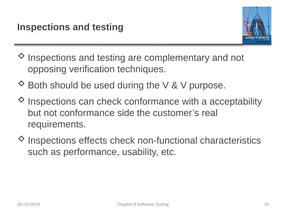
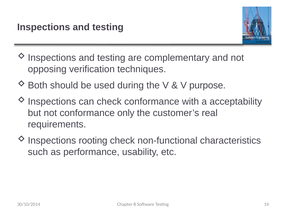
side: side -> only (126, 113)
effects: effects -> rooting (93, 141)
